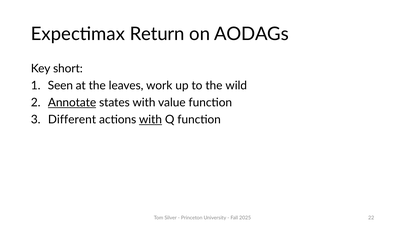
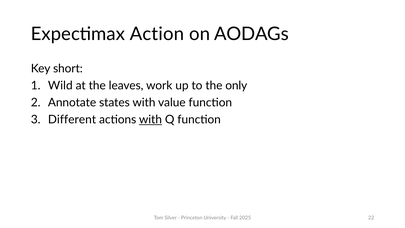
Return: Return -> Action (157, 34)
Seen: Seen -> Wild (60, 85)
wild: wild -> only (236, 85)
Annotate underline: present -> none (72, 102)
